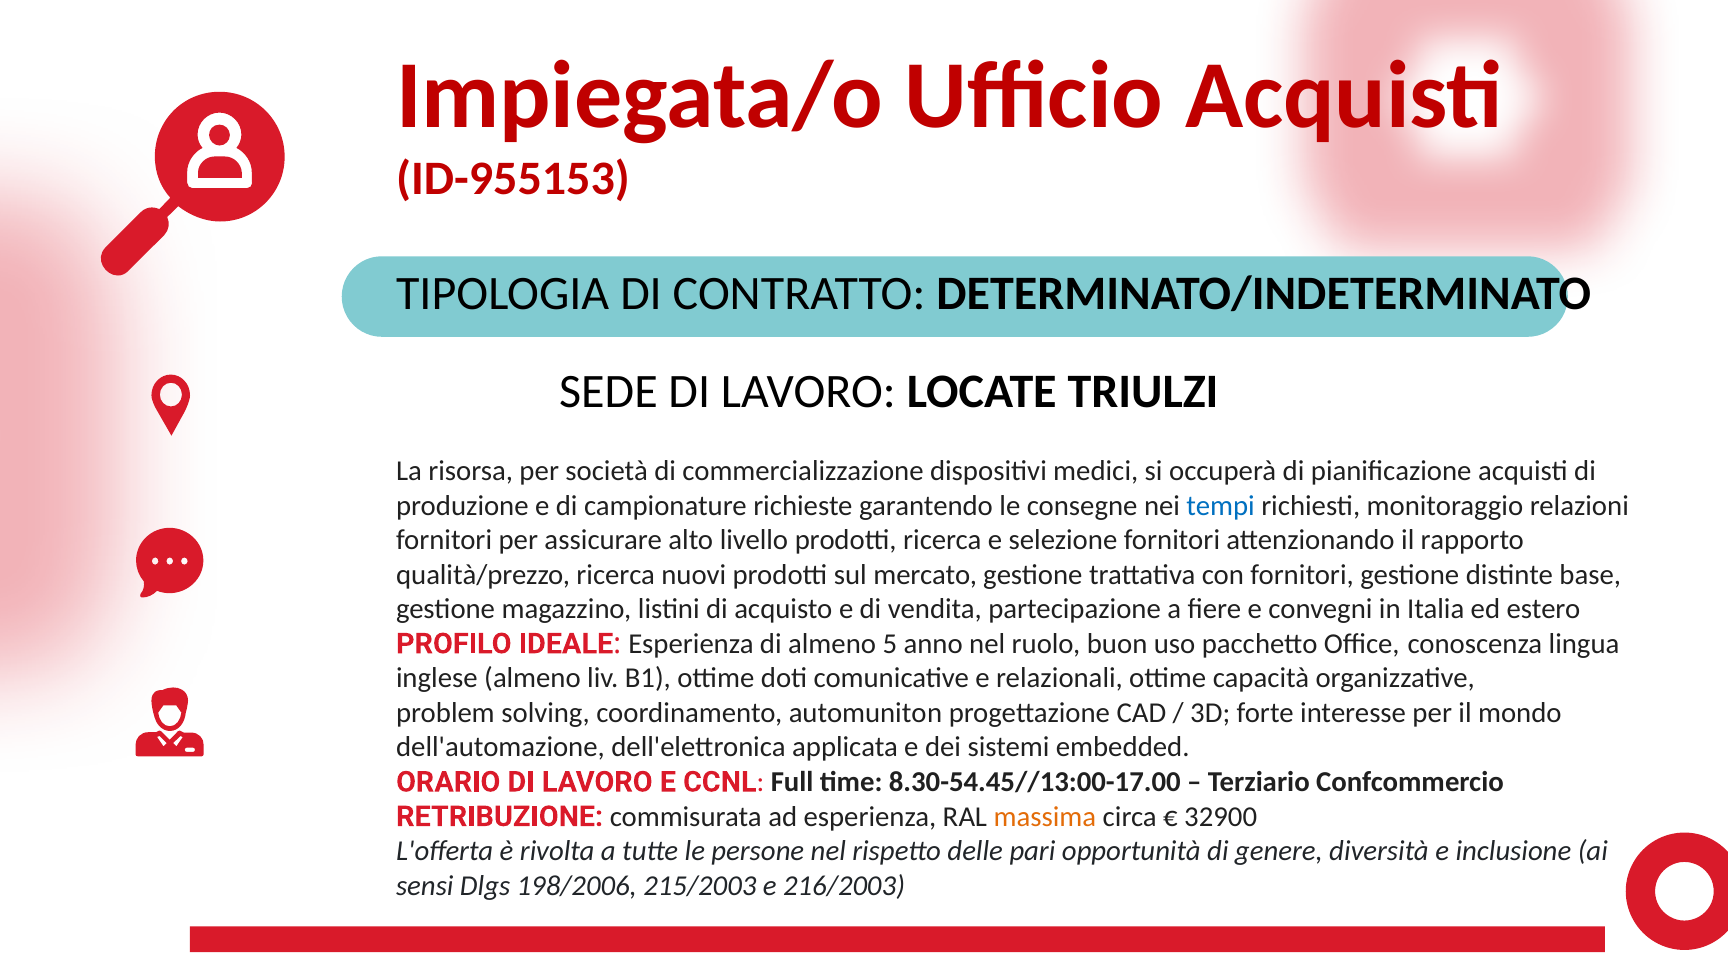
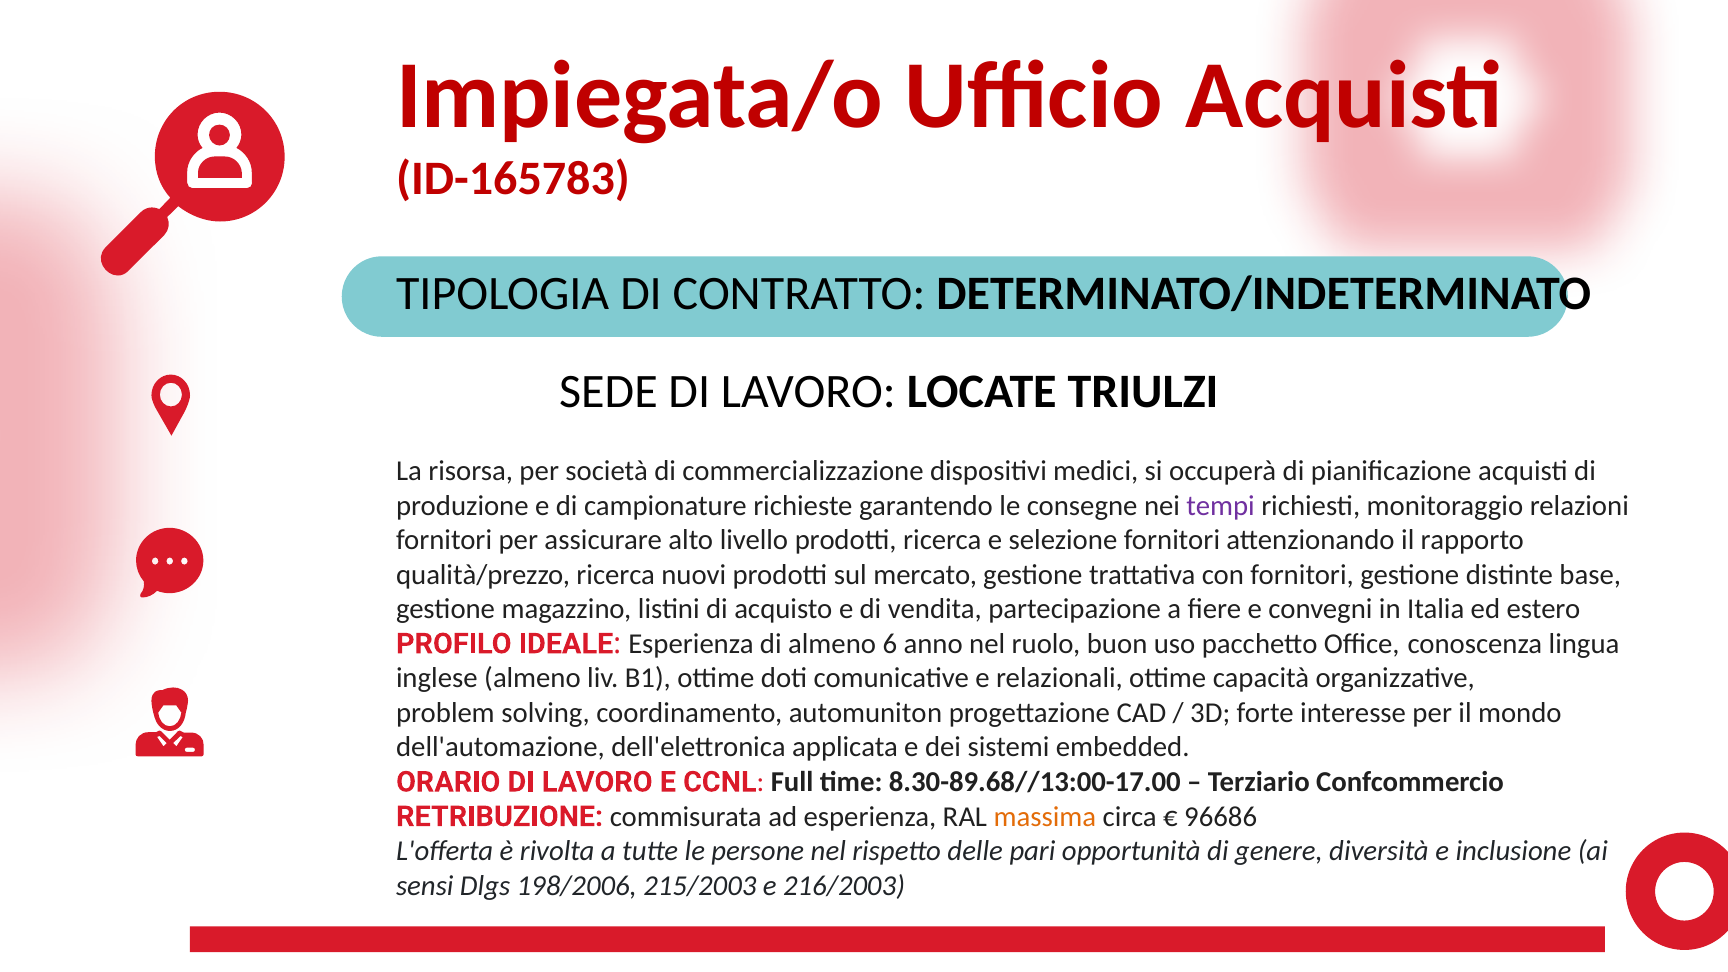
ID-955153: ID-955153 -> ID-165783 (513, 179)
tempi colour: blue -> purple (1221, 506)
5: 5 -> 6 (890, 644)
8.30-54.45//13:00-17.00: 8.30-54.45//13:00-17.00 -> 8.30-89.68//13:00-17.00 (1035, 782)
32900: 32900 -> 96686 (1221, 817)
